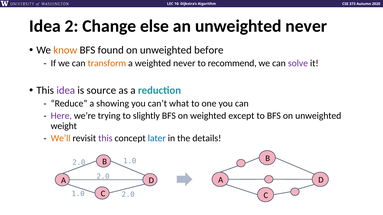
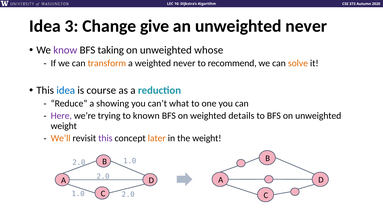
2: 2 -> 3 (72, 26)
else: else -> give (155, 26)
know colour: orange -> purple (65, 50)
found: found -> taking (111, 50)
before: before -> whose (209, 50)
solve colour: purple -> orange (298, 63)
idea colour: purple -> blue (66, 91)
source: source -> course (101, 91)
slightly: slightly -> known (146, 116)
except: except -> details (241, 116)
later colour: blue -> orange (157, 139)
the details: details -> weight (207, 139)
